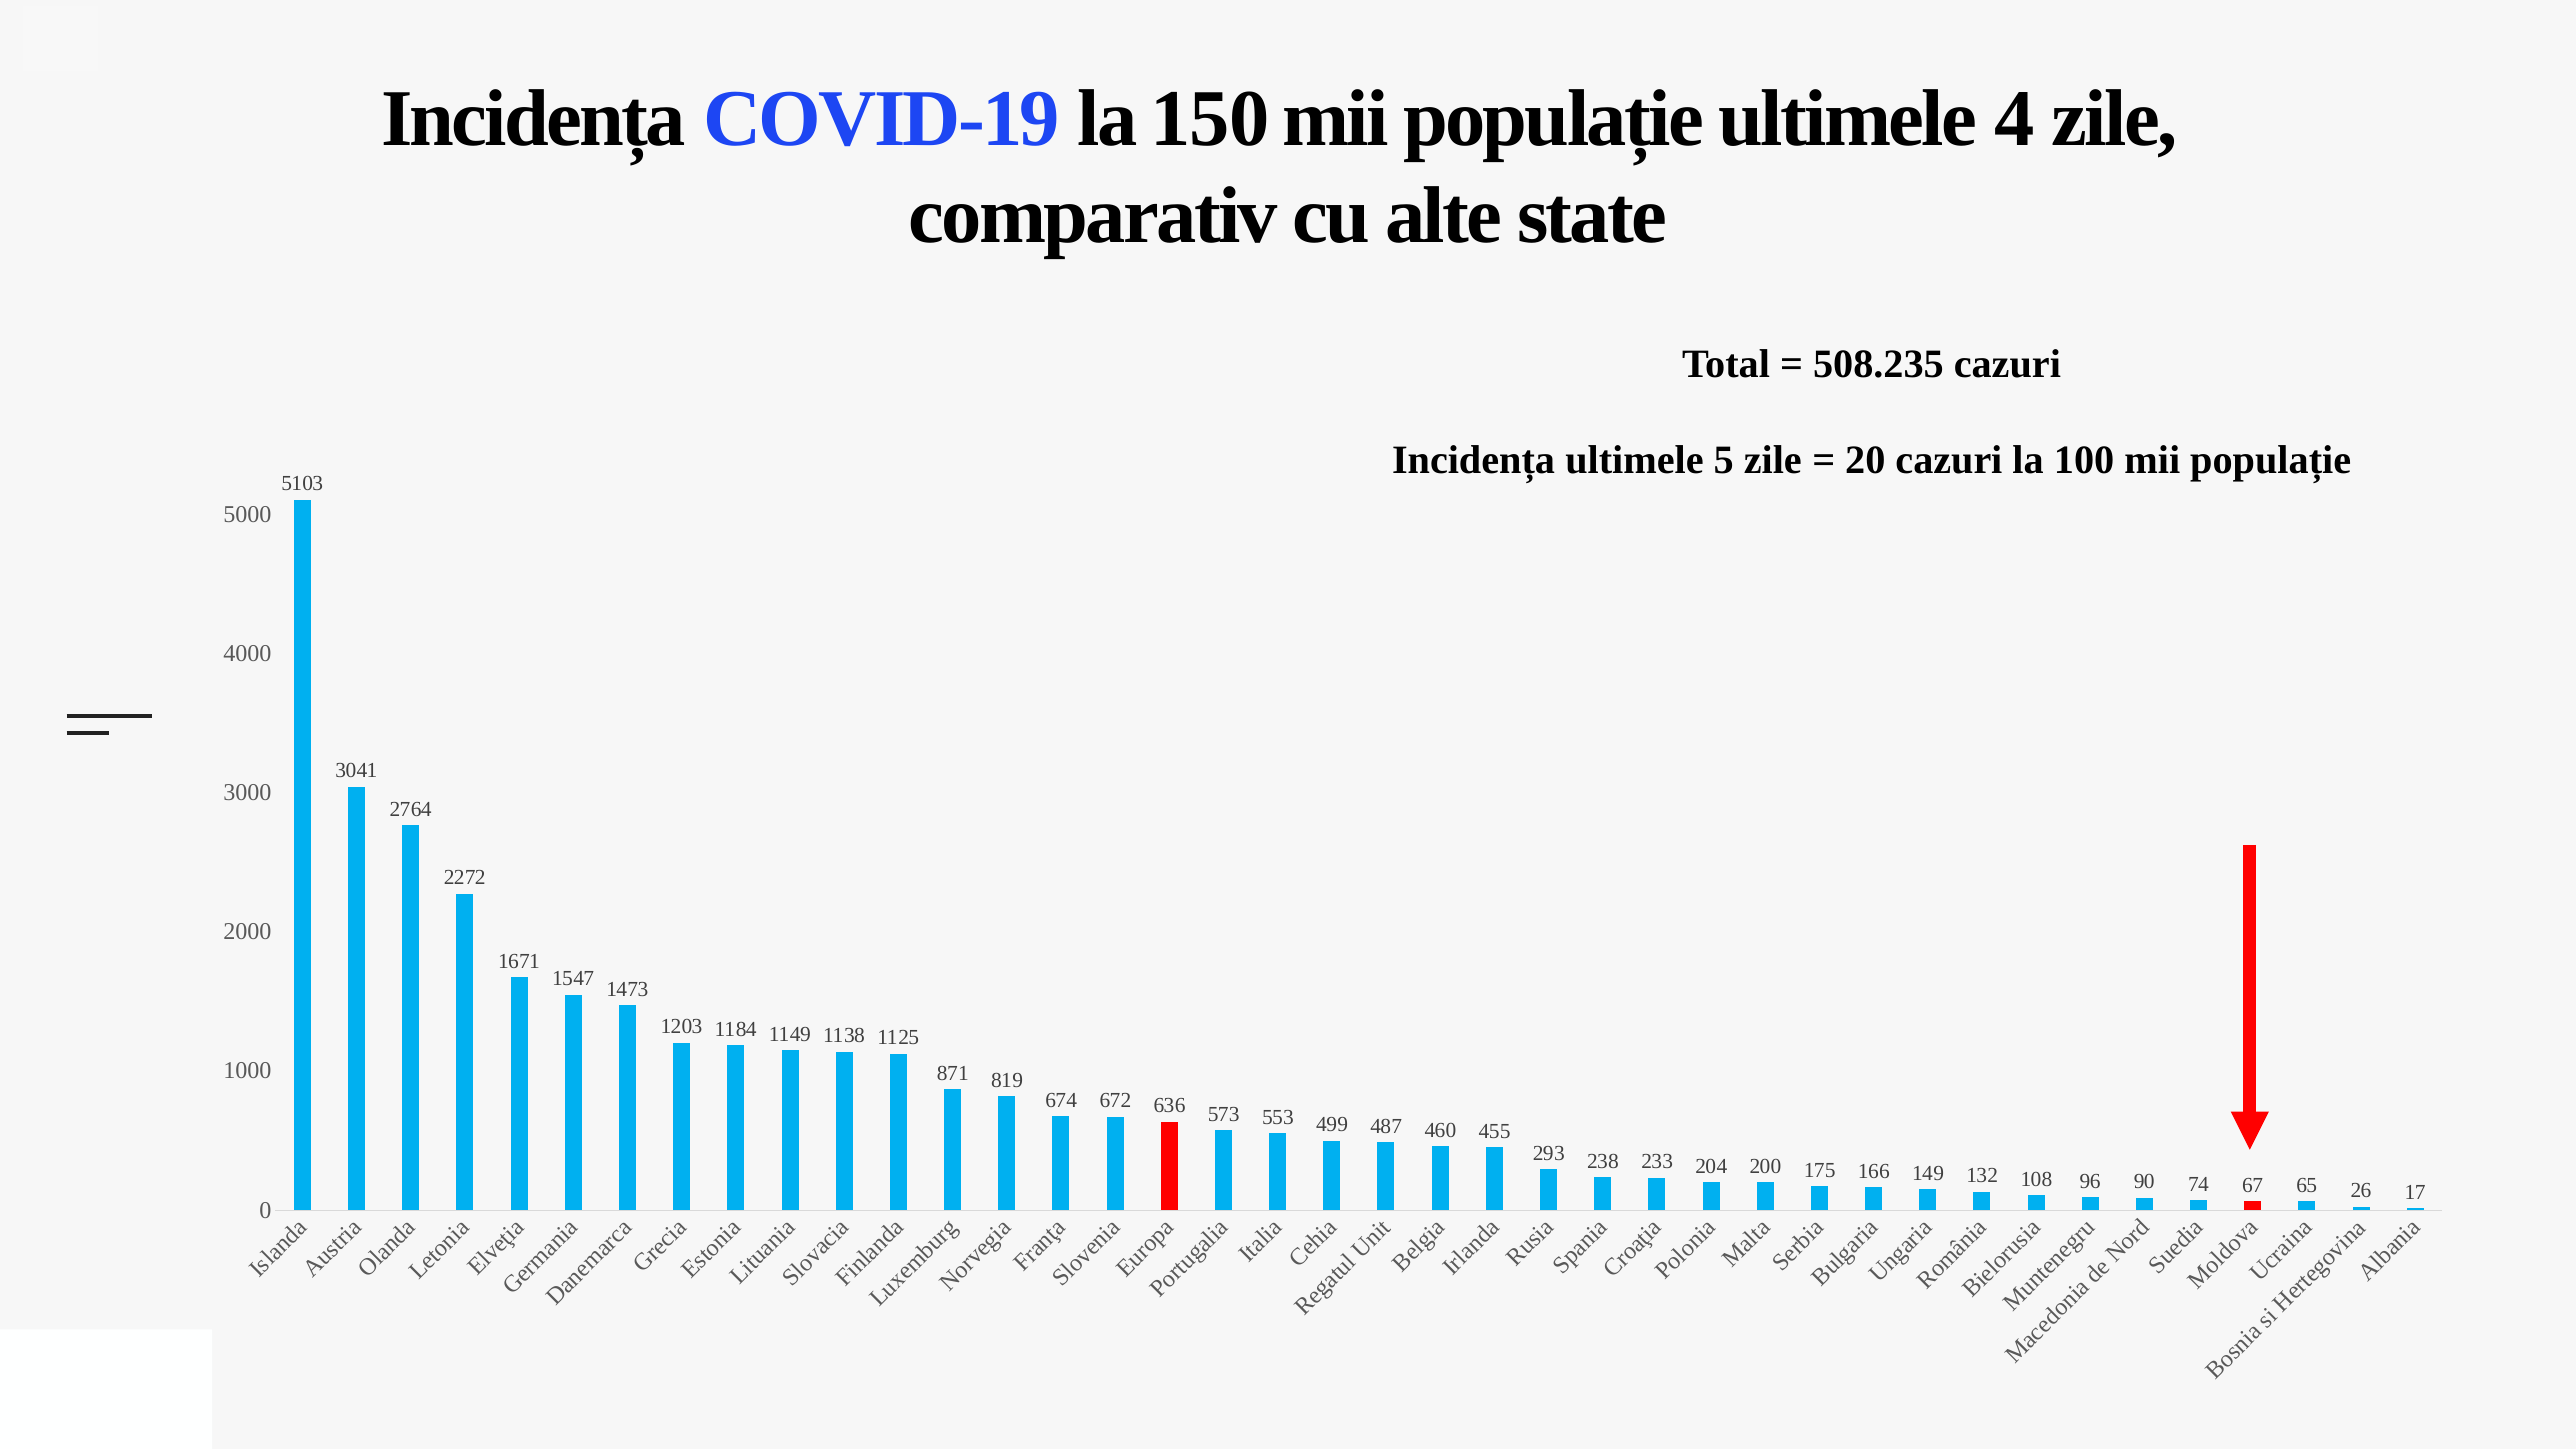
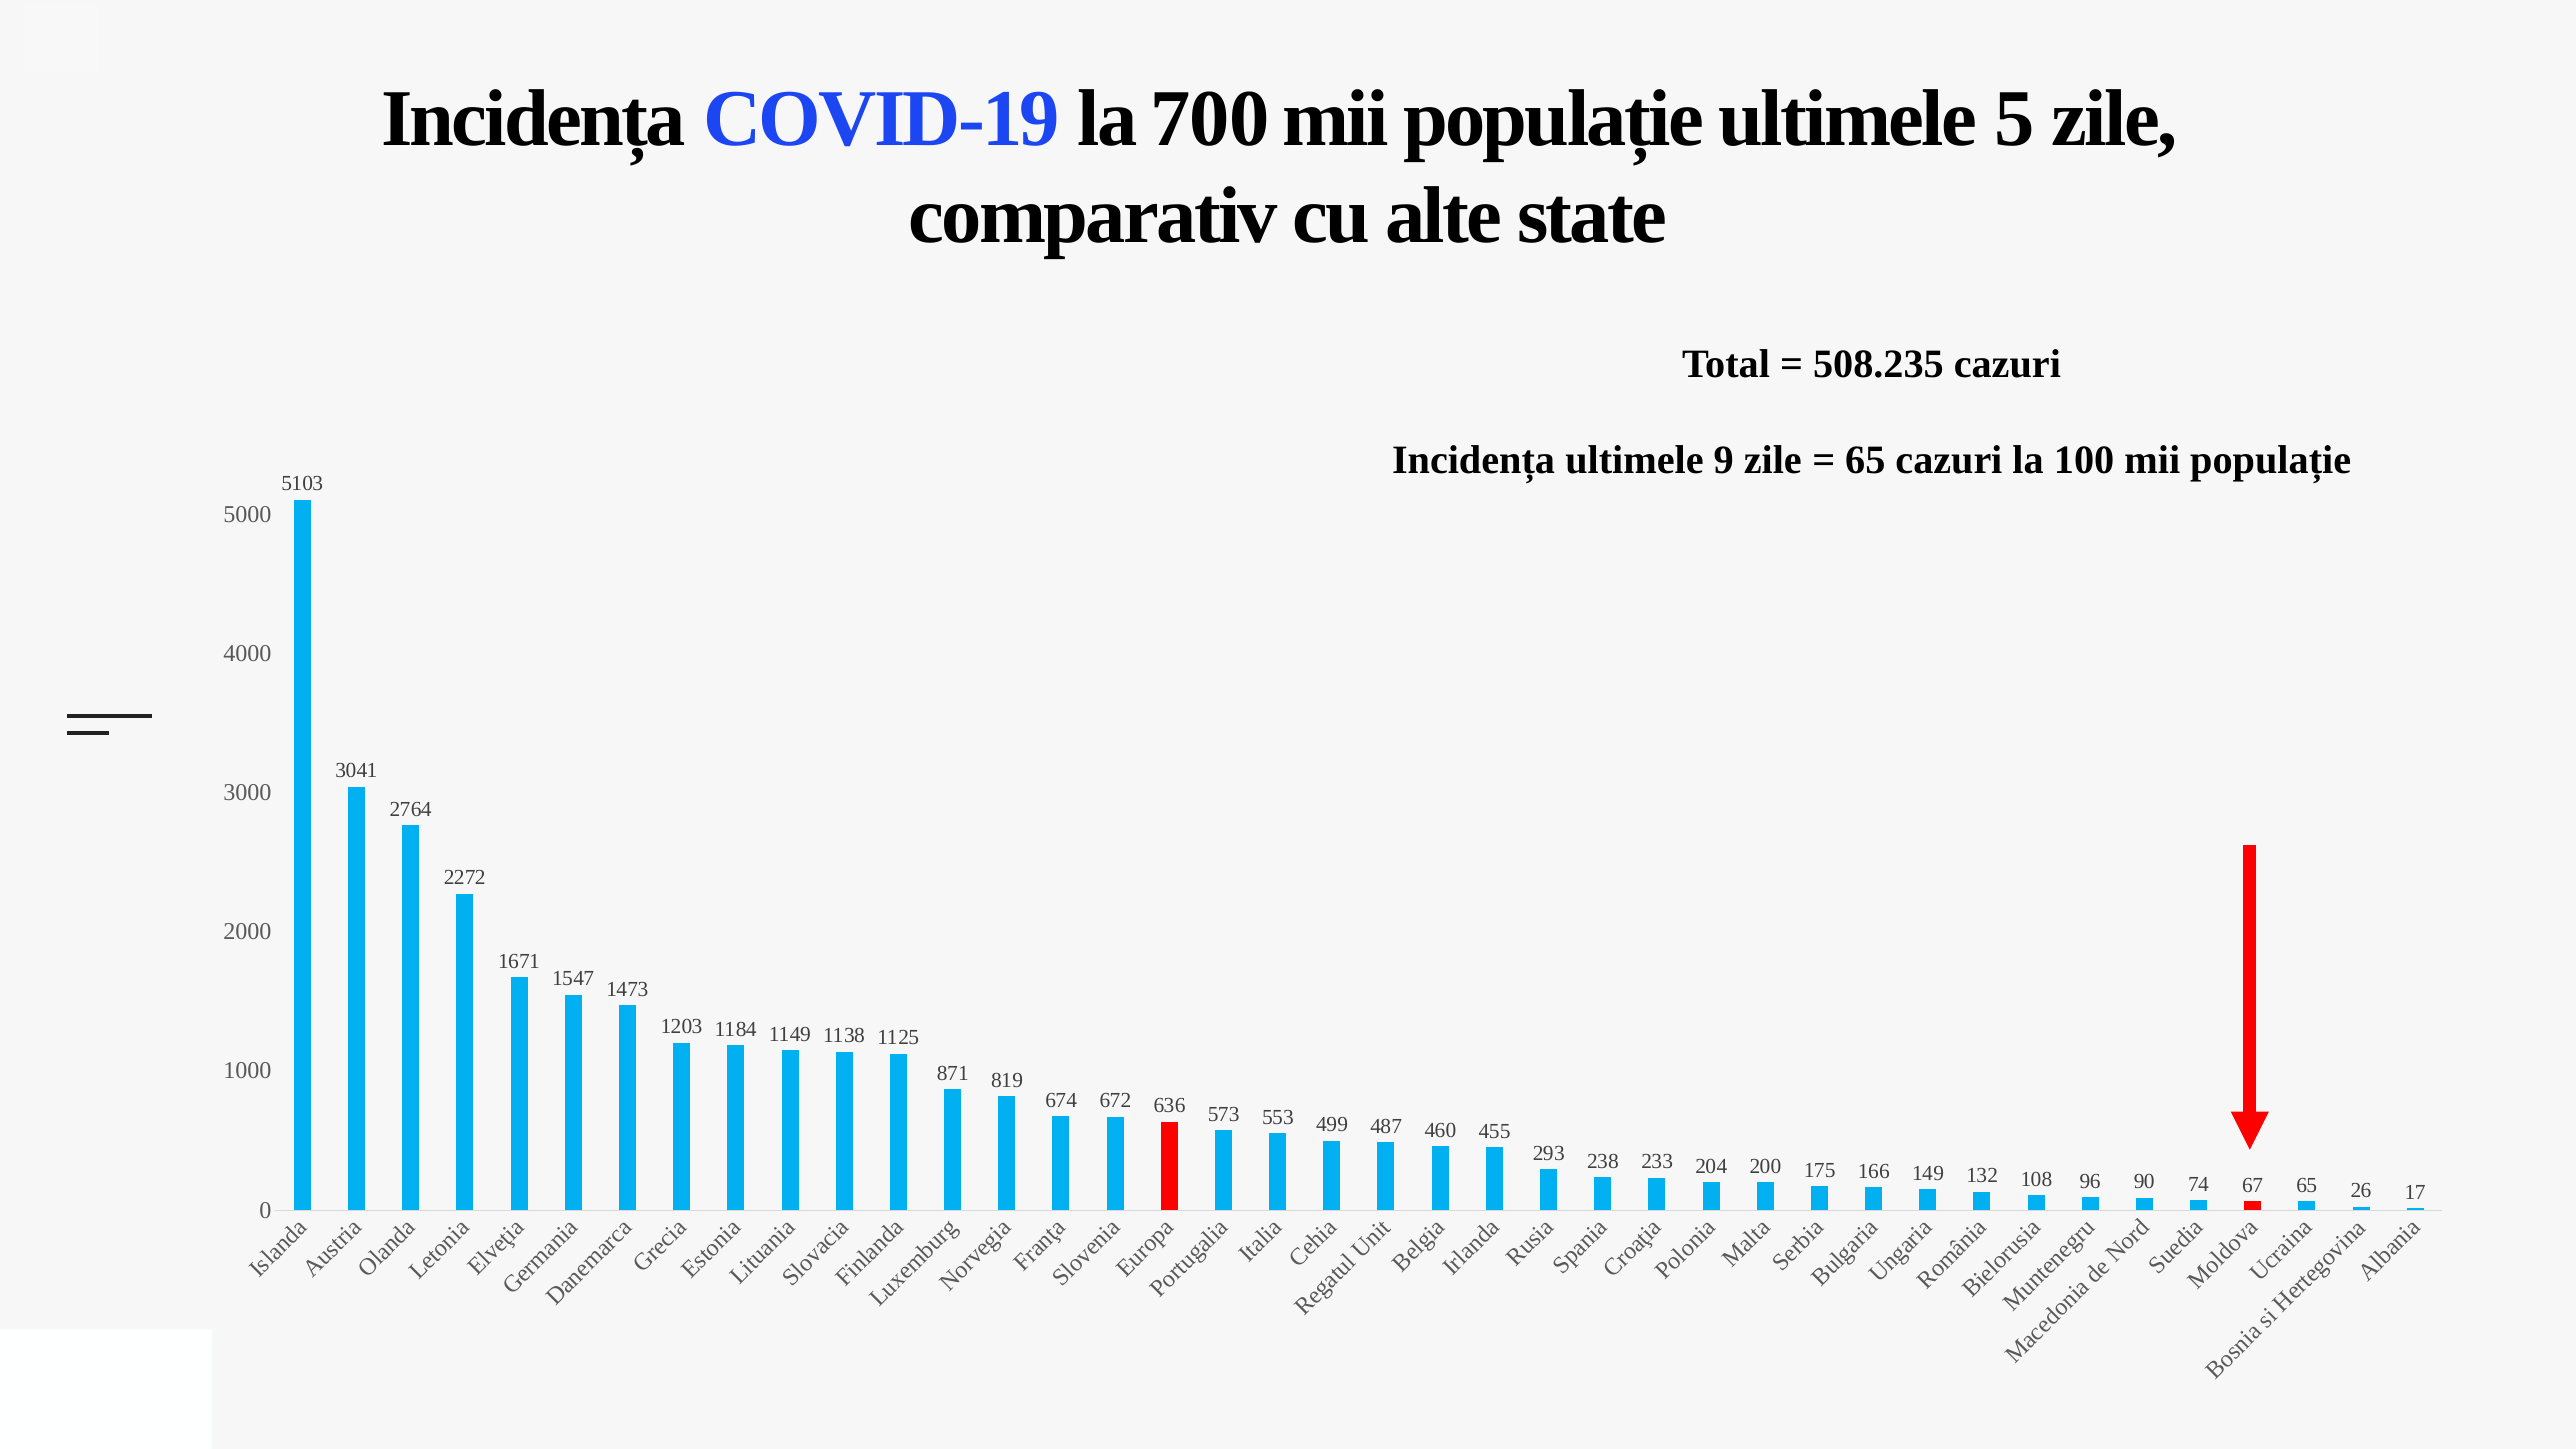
150: 150 -> 700 (1210, 119)
4: 4 -> 5 (2014, 119)
5: 5 -> 9 (1724, 460)
20: 20 -> 65 (1865, 460)
